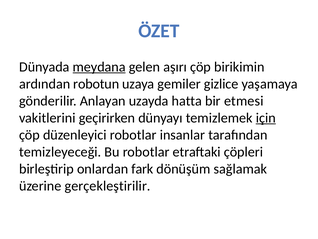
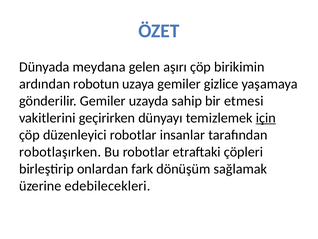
meydana underline: present -> none (99, 67)
gönderilir Anlayan: Anlayan -> Gemiler (103, 101)
hatta: hatta -> sahip (187, 101)
temizleyeceği: temizleyeceği -> robotlaşırken (60, 152)
gerçekleştirilir: gerçekleştirilir -> edebilecekleri (108, 185)
